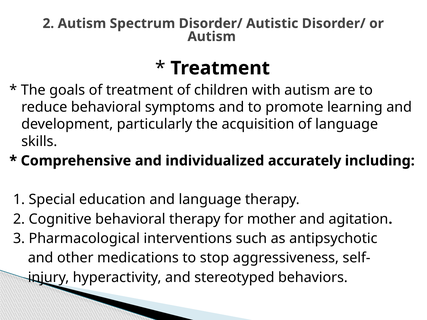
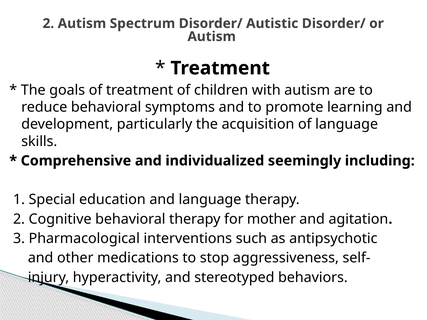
accurately: accurately -> seemingly (305, 161)
